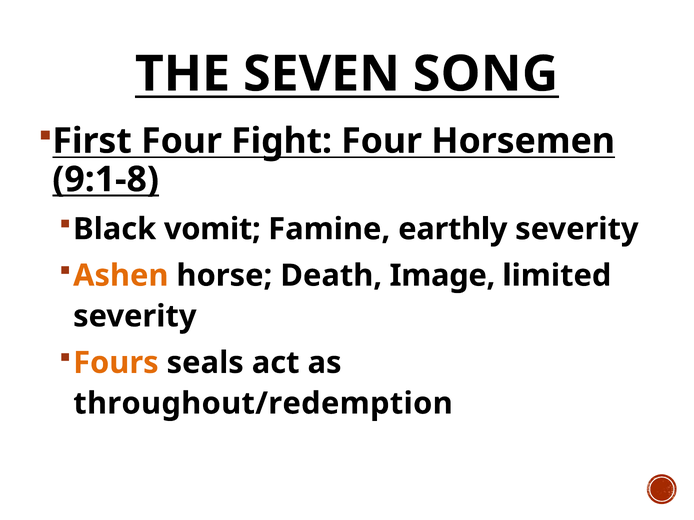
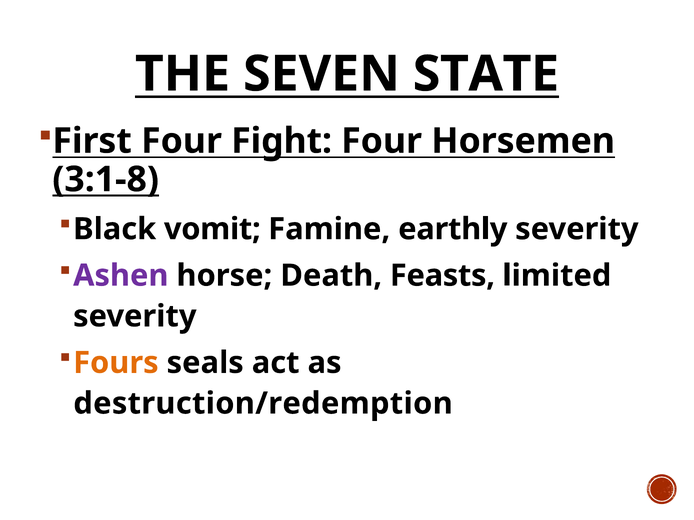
SONG: SONG -> STATE (486, 74)
9:1-8: 9:1-8 -> 3:1-8 (106, 180)
Ashen colour: orange -> purple (121, 276)
Image: Image -> Feasts (442, 276)
throughout/redemption: throughout/redemption -> destruction/redemption (263, 404)
